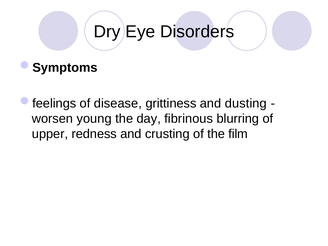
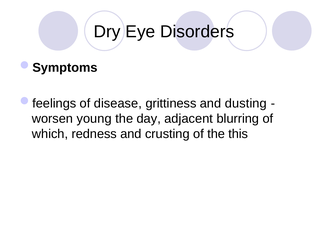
fibrinous: fibrinous -> adjacent (189, 119)
upper: upper -> which (50, 134)
film: film -> this (238, 134)
